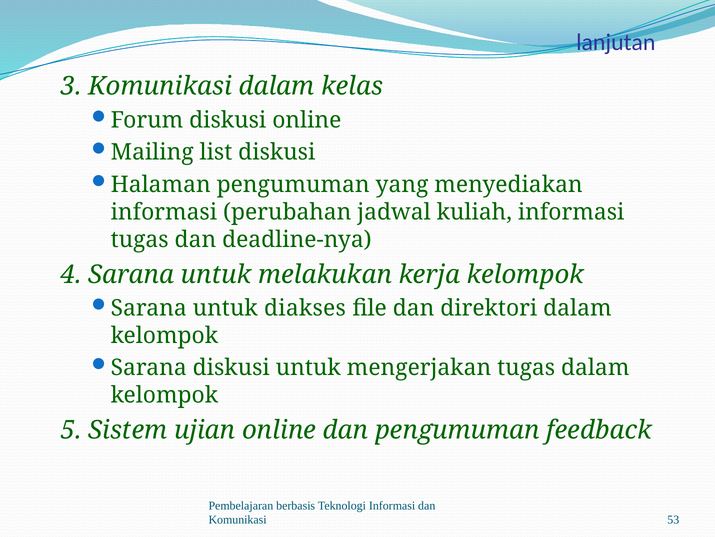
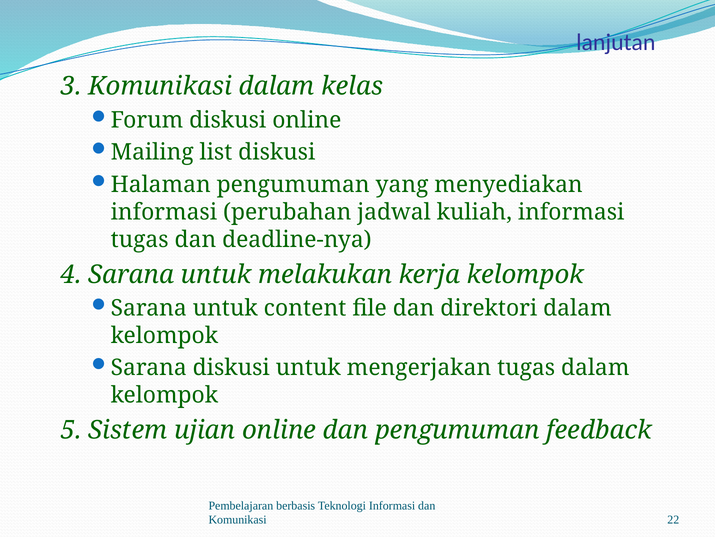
diakses: diakses -> content (305, 308)
53: 53 -> 22 (673, 519)
